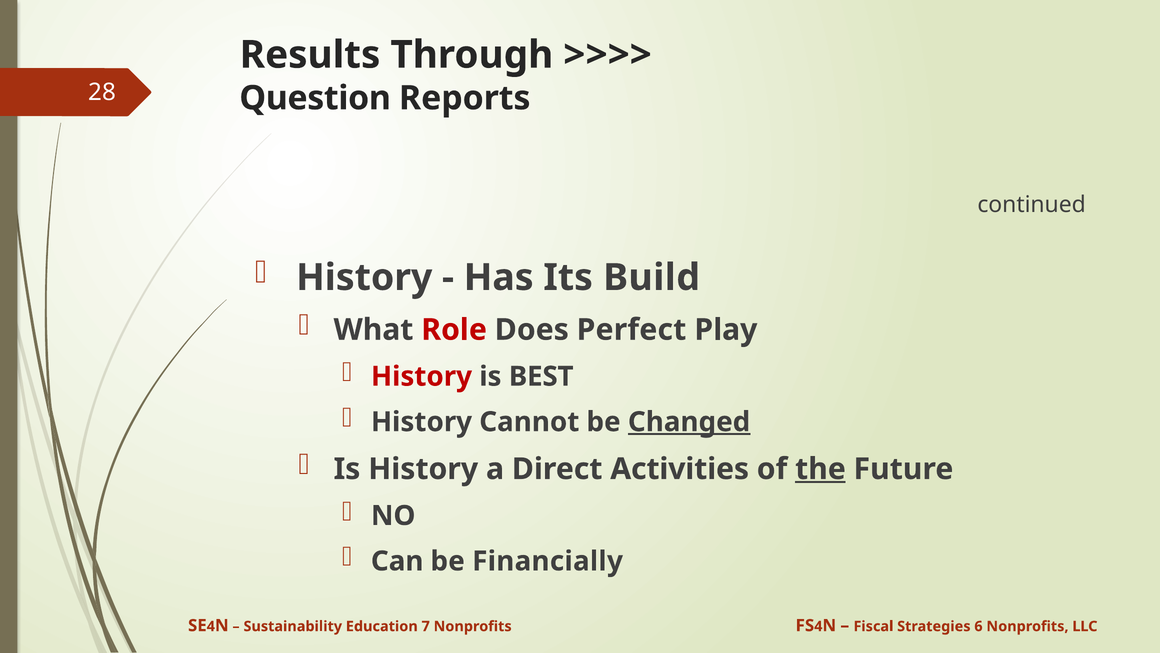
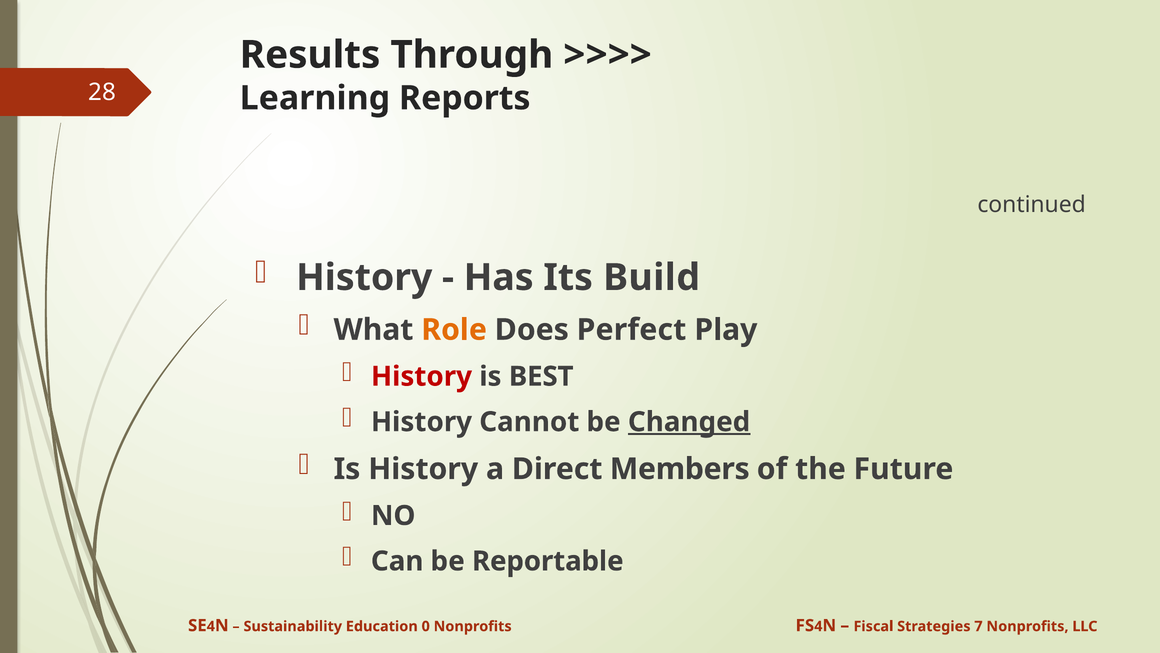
Question: Question -> Learning (315, 98)
Role colour: red -> orange (454, 330)
Activities: Activities -> Members (680, 469)
the underline: present -> none (820, 469)
Financially: Financially -> Reportable (548, 561)
7: 7 -> 0 (426, 626)
6: 6 -> 7 (978, 626)
